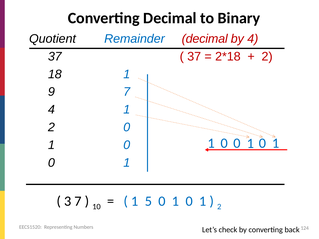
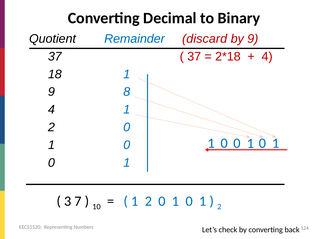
Remainder decimal: decimal -> discard (205, 39)
by 4: 4 -> 9 (253, 39)
2: 2 -> 4 (267, 57)
9 7: 7 -> 8 (127, 92)
5: 5 -> 2 (148, 201)
